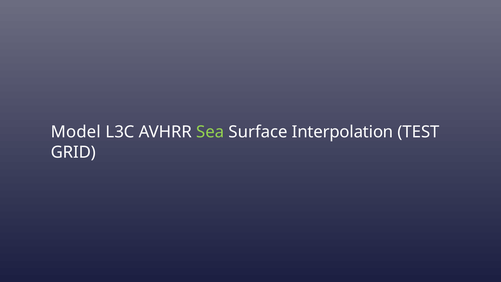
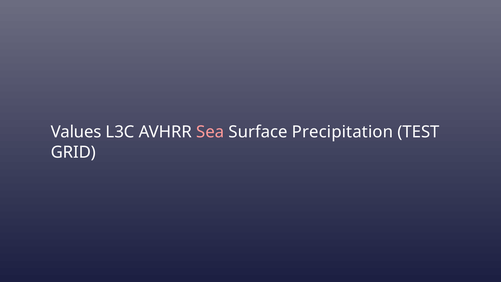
Model: Model -> Values (76, 132)
Sea colour: light green -> pink (210, 132)
Interpolation: Interpolation -> Precipitation (342, 132)
